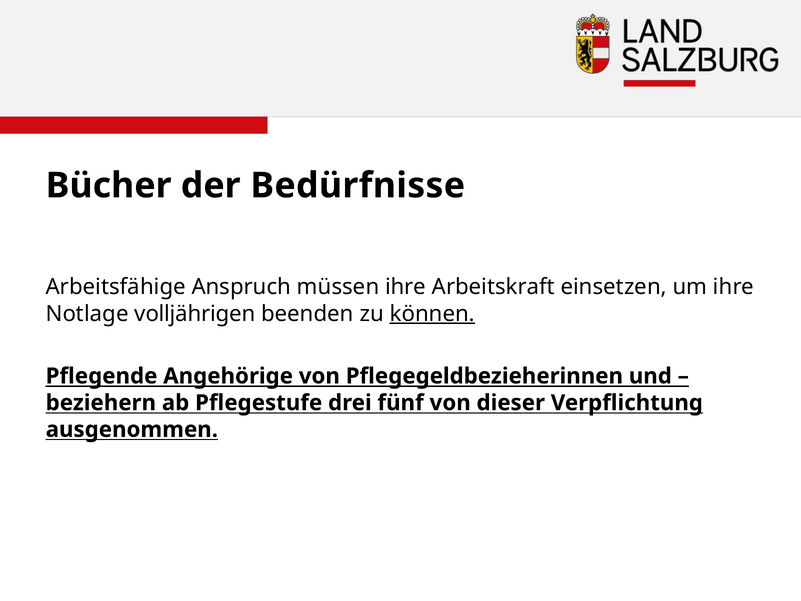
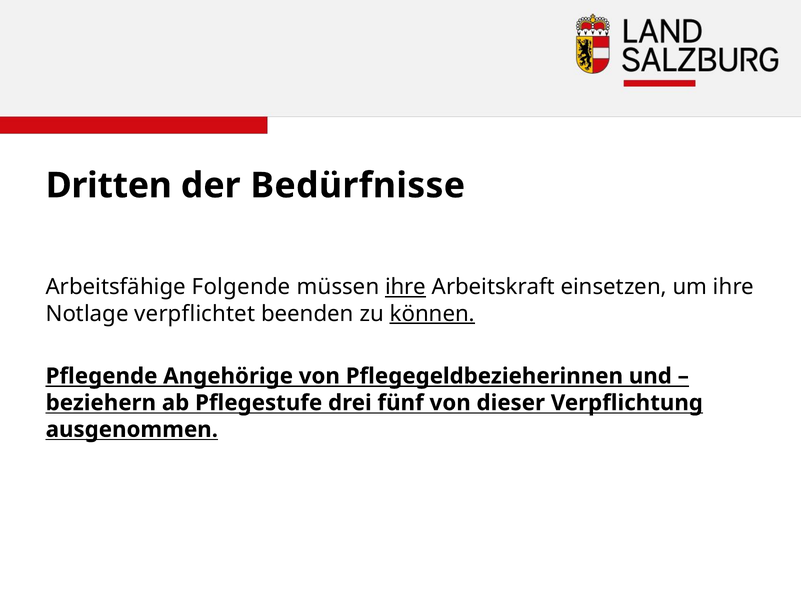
Bücher: Bücher -> Dritten (109, 185)
Anspruch: Anspruch -> Folgende (241, 287)
ihre underline: none -> present (406, 287)
volljährigen: volljährigen -> verpflichtet (195, 314)
